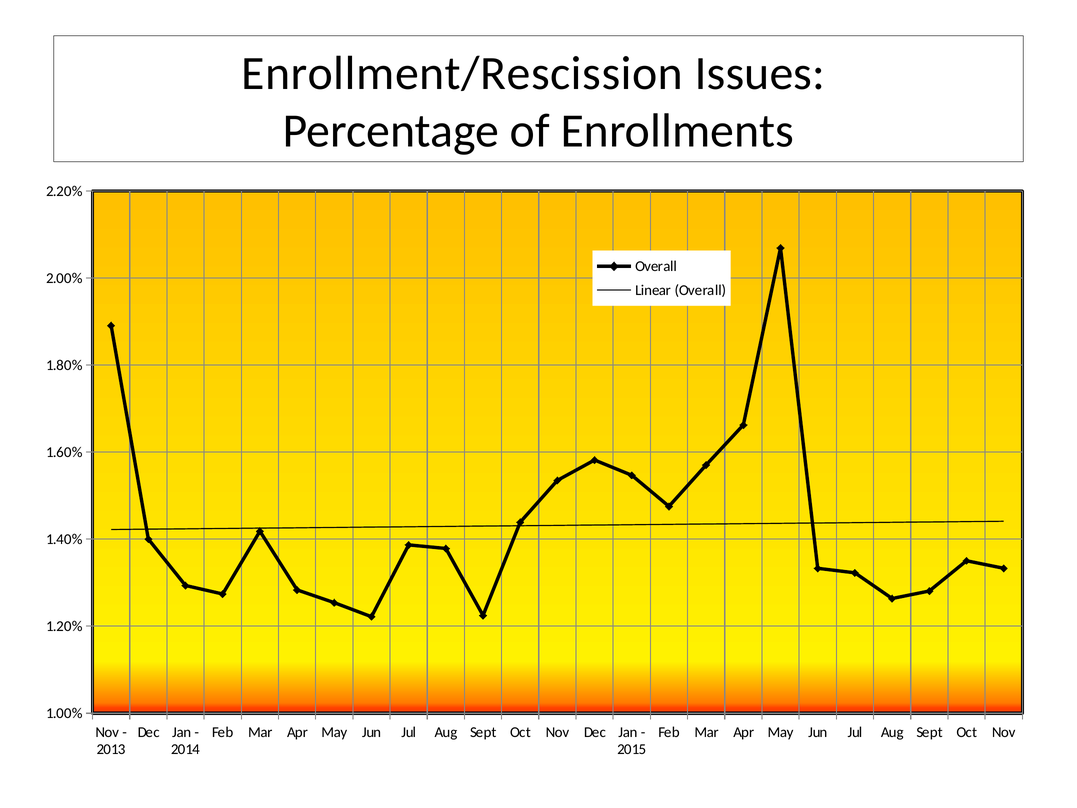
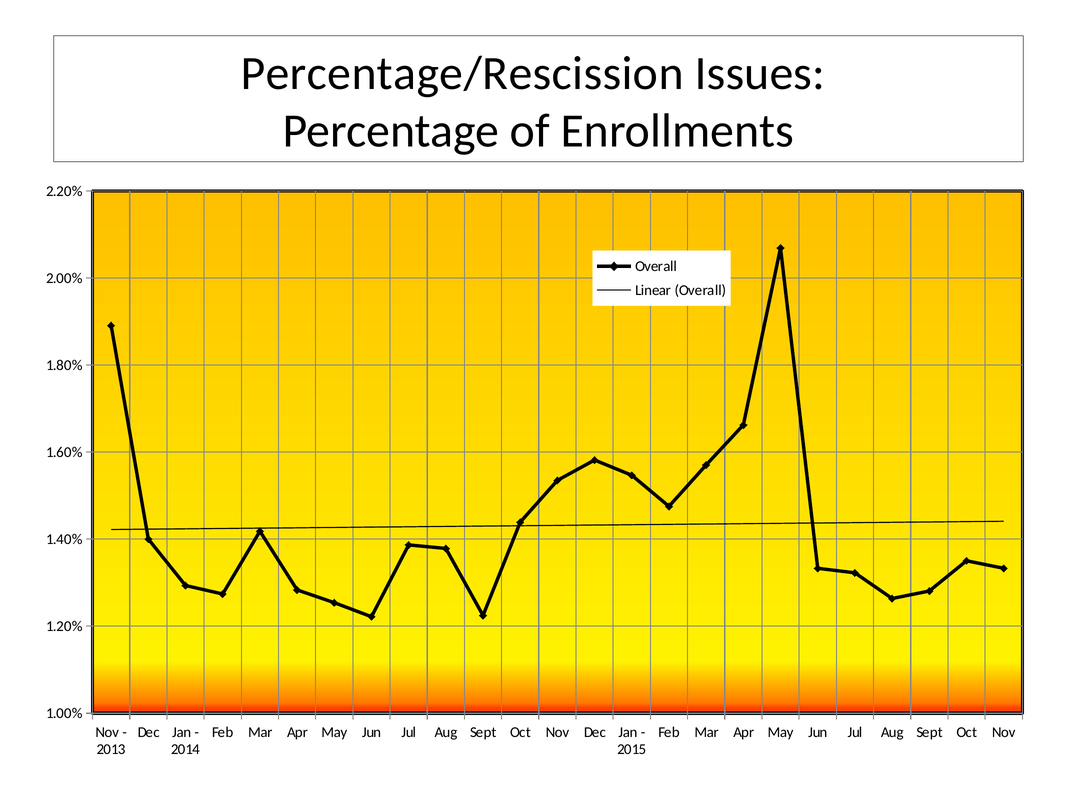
Enrollment/Rescission: Enrollment/Rescission -> Percentage/Rescission (462, 73)
